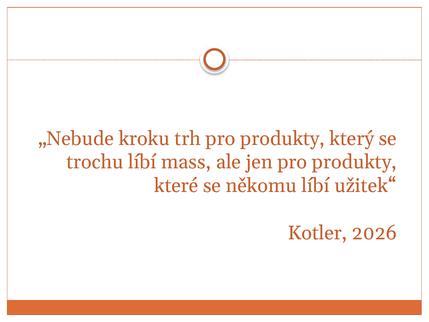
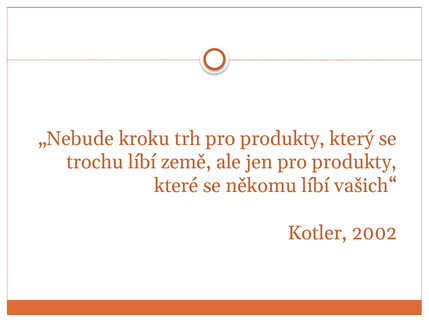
mass: mass -> země (186, 162)
užitek“: užitek“ -> vašich“ (366, 186)
2026: 2026 -> 2002 (375, 233)
